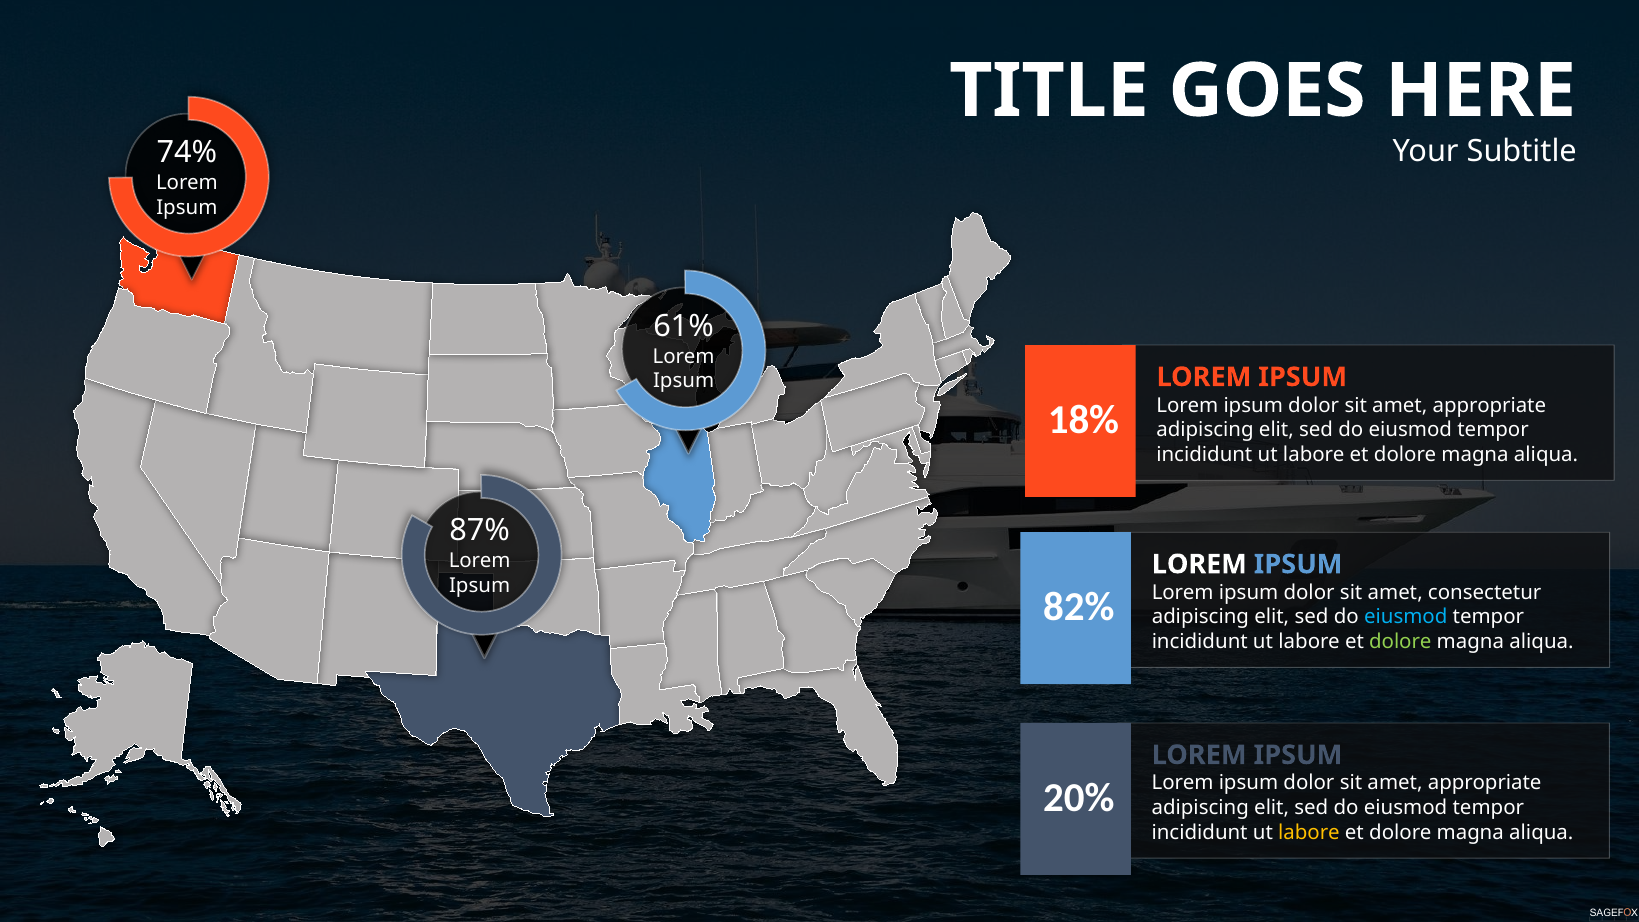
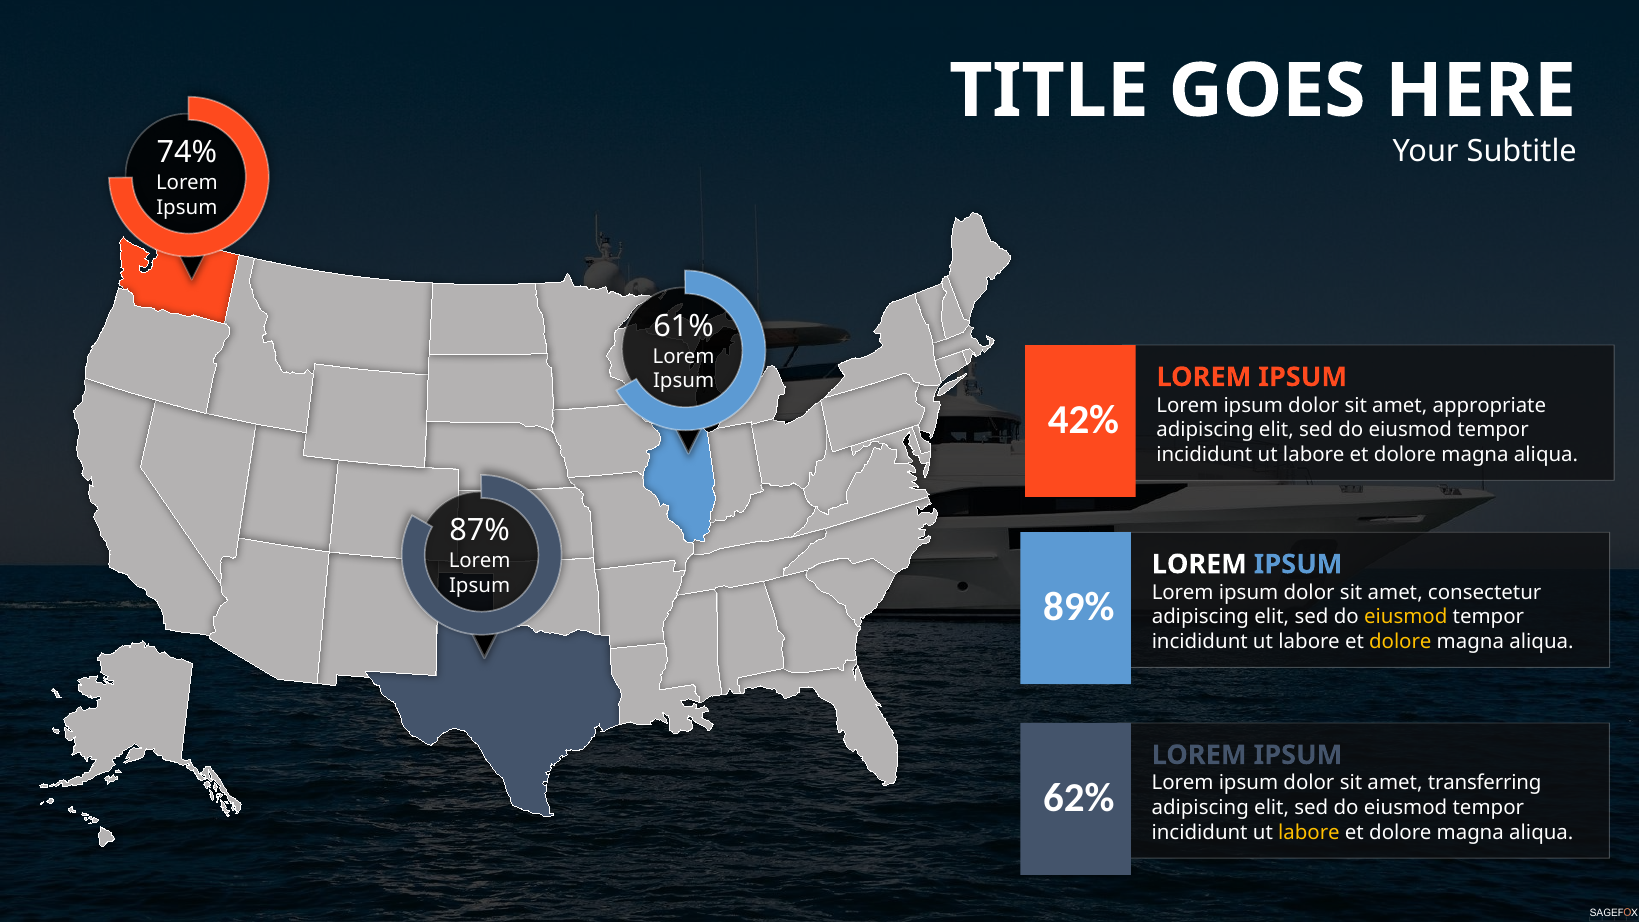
18%: 18% -> 42% (1083, 420)
82%: 82% -> 89% (1079, 607)
eiusmod colour: light blue -> yellow (1406, 617)
dolore colour: light green -> yellow (1400, 642)
appropriate: appropriate -> transferring (1485, 783)
20%: 20% -> 62% (1079, 798)
